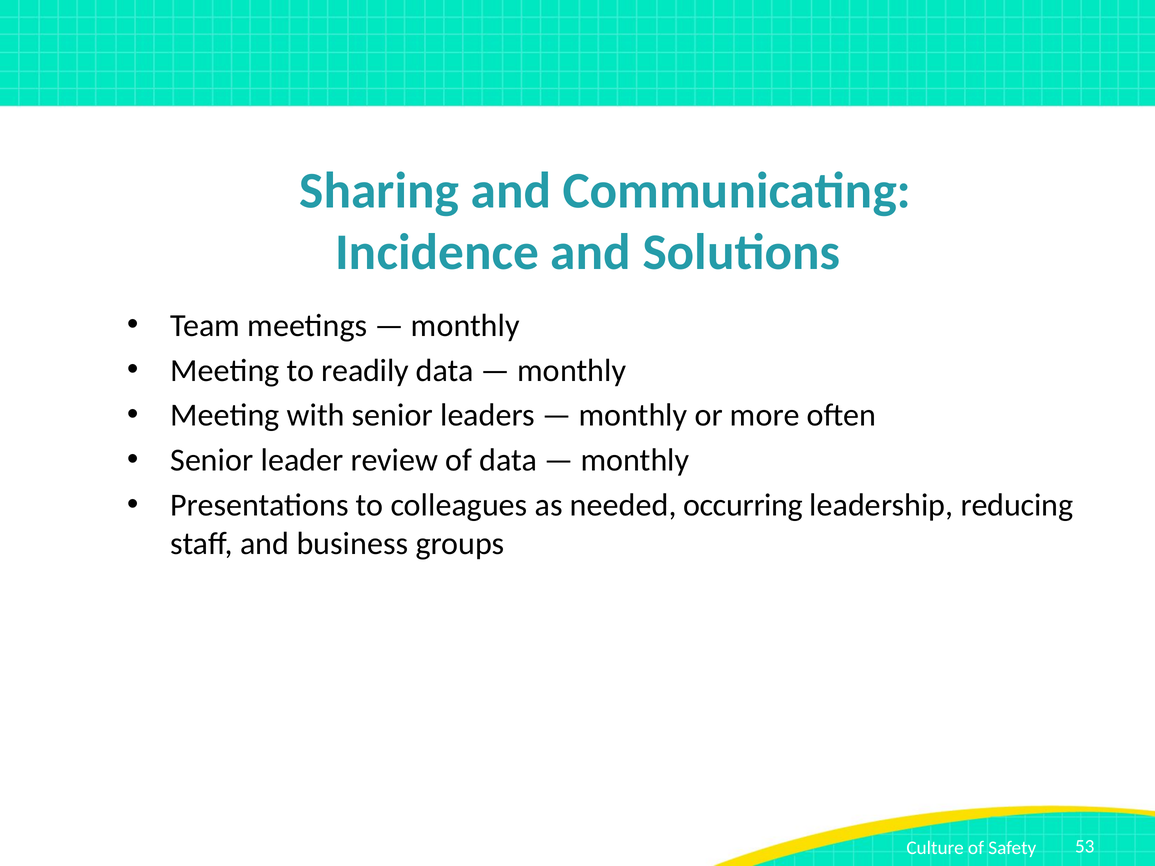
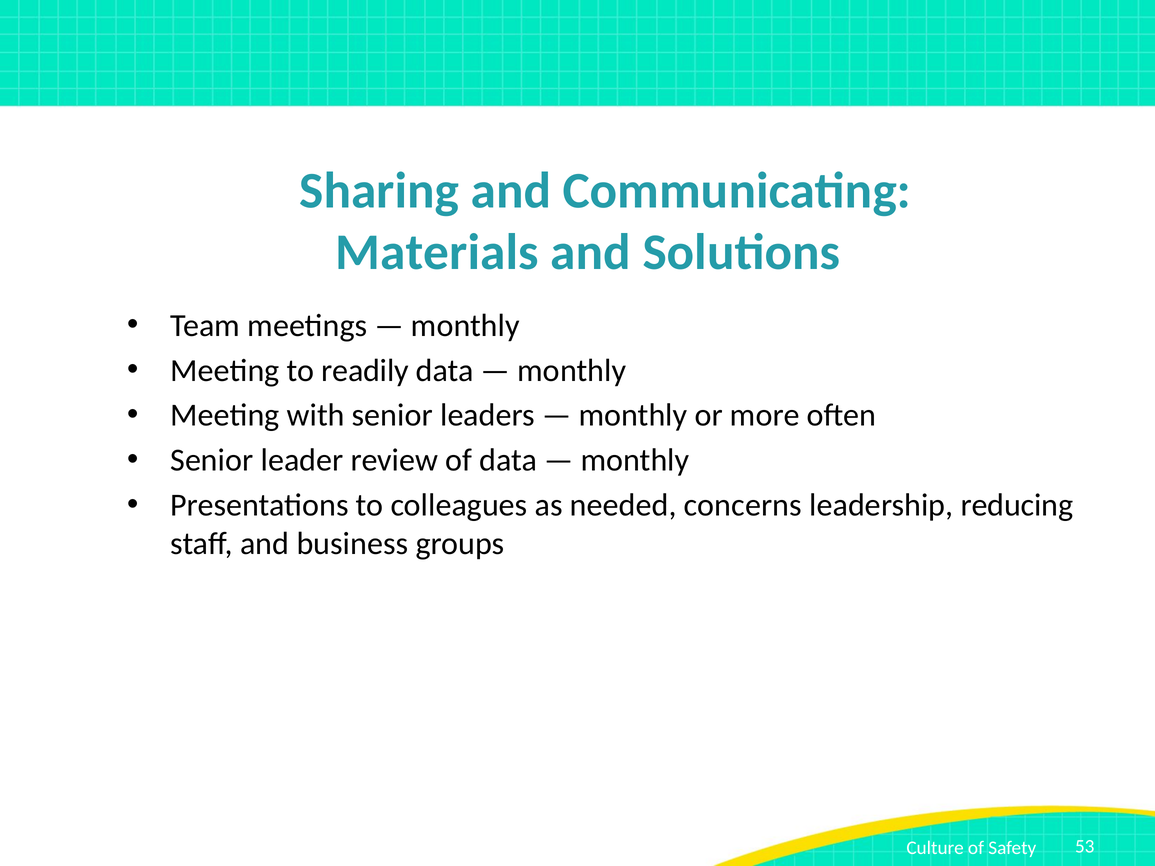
Incidence: Incidence -> Materials (437, 253)
occurring: occurring -> concerns (743, 505)
